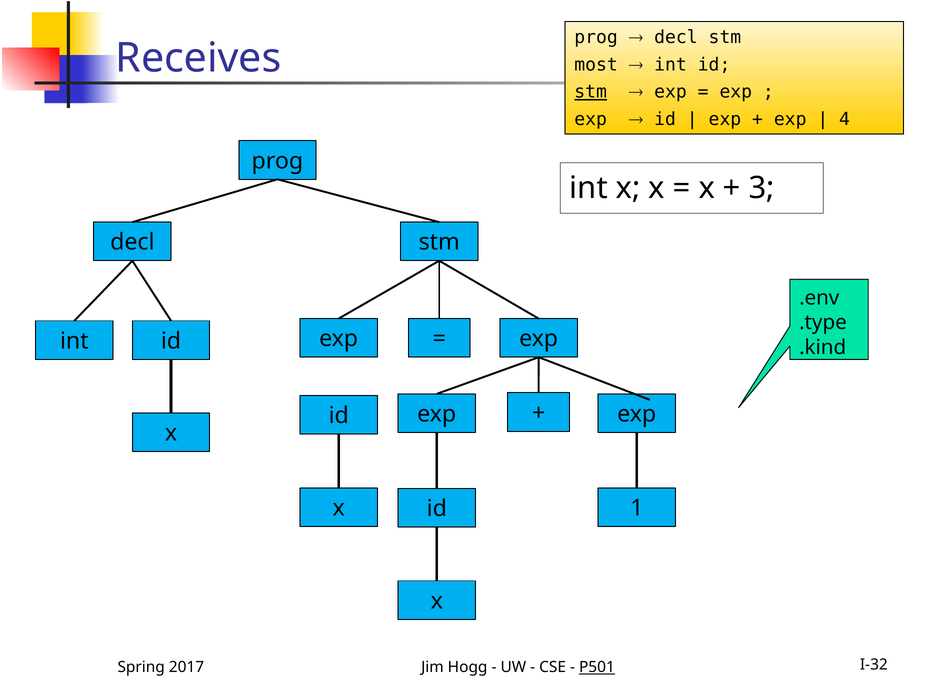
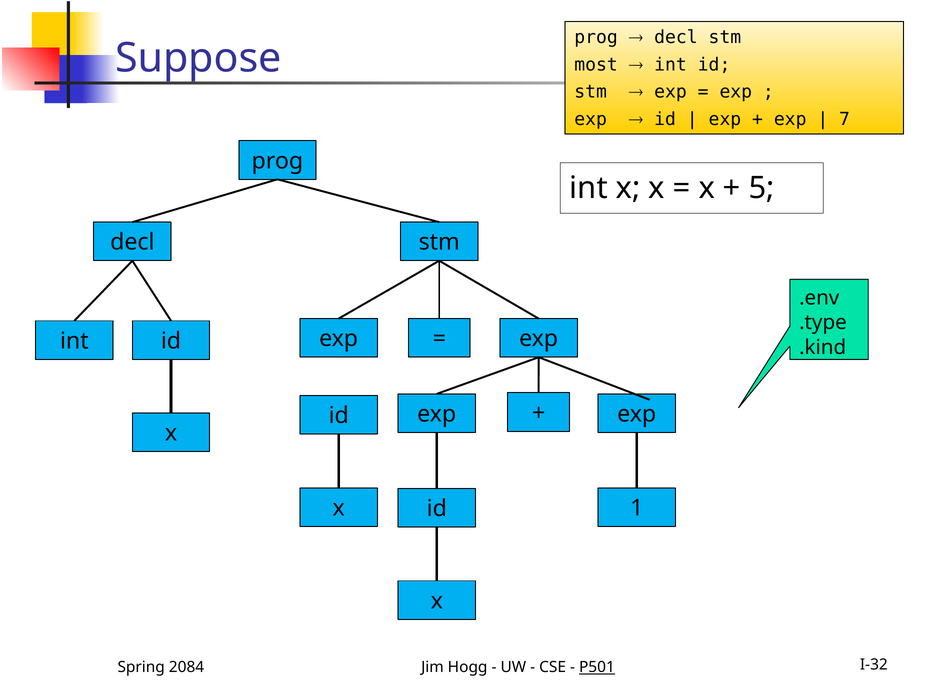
Receives: Receives -> Suppose (198, 58)
stm underline: present -> none (591, 92)
4: 4 -> 7 (845, 119)
3: 3 -> 5 (762, 188)
2017: 2017 -> 2084 (186, 667)
